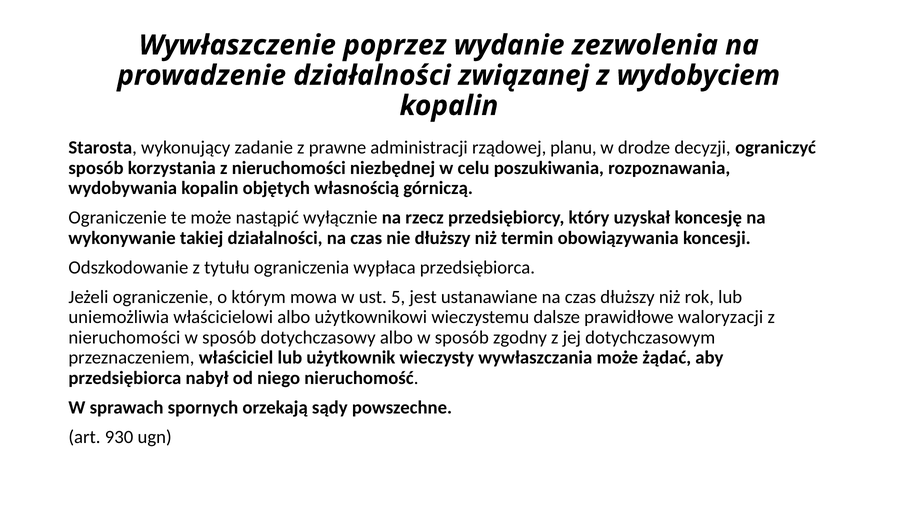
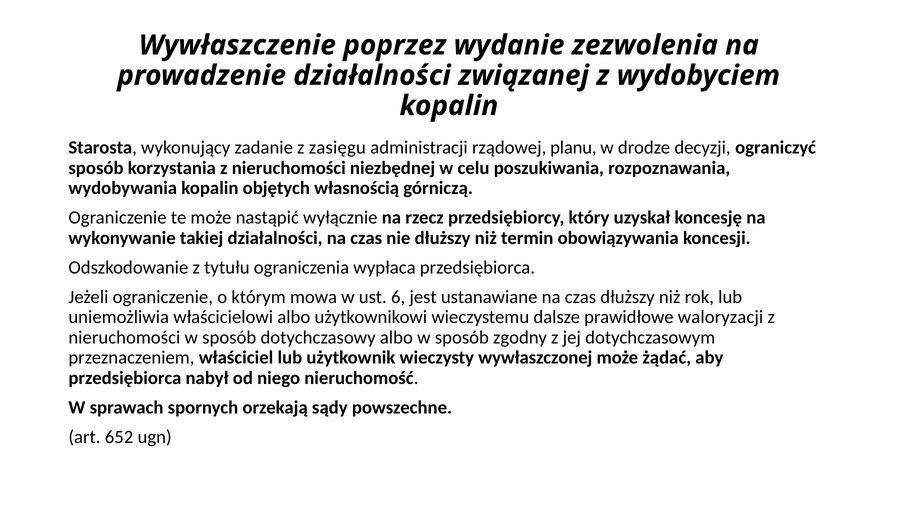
prawne: prawne -> zasięgu (337, 148)
5: 5 -> 6 (398, 297)
wywłaszczania: wywłaszczania -> wywłaszczonej (535, 358)
930: 930 -> 652 (119, 437)
